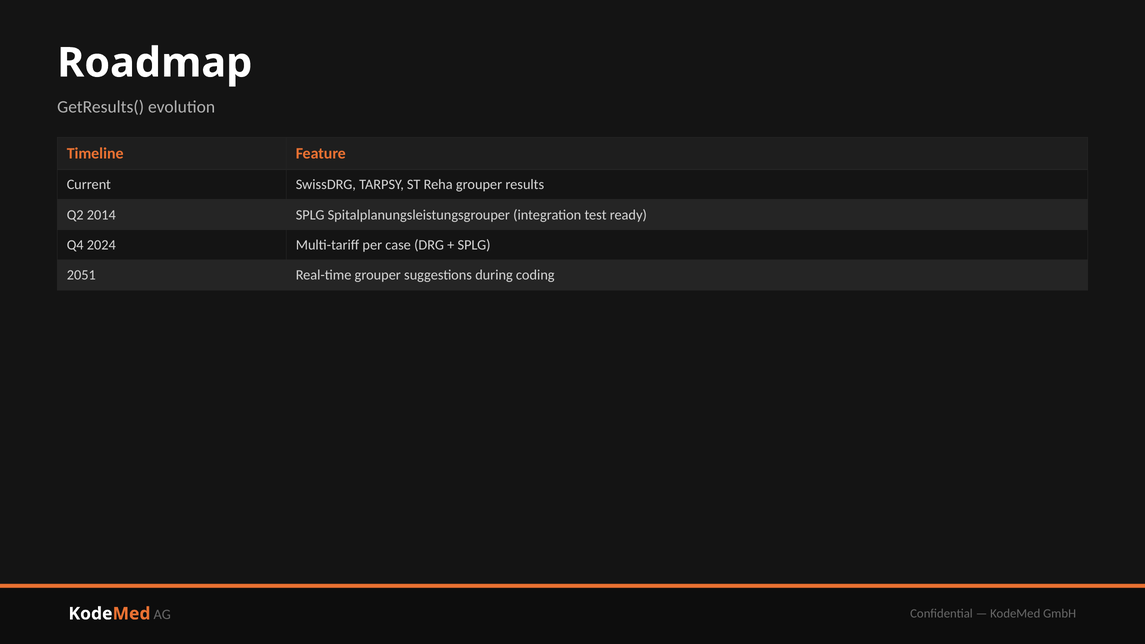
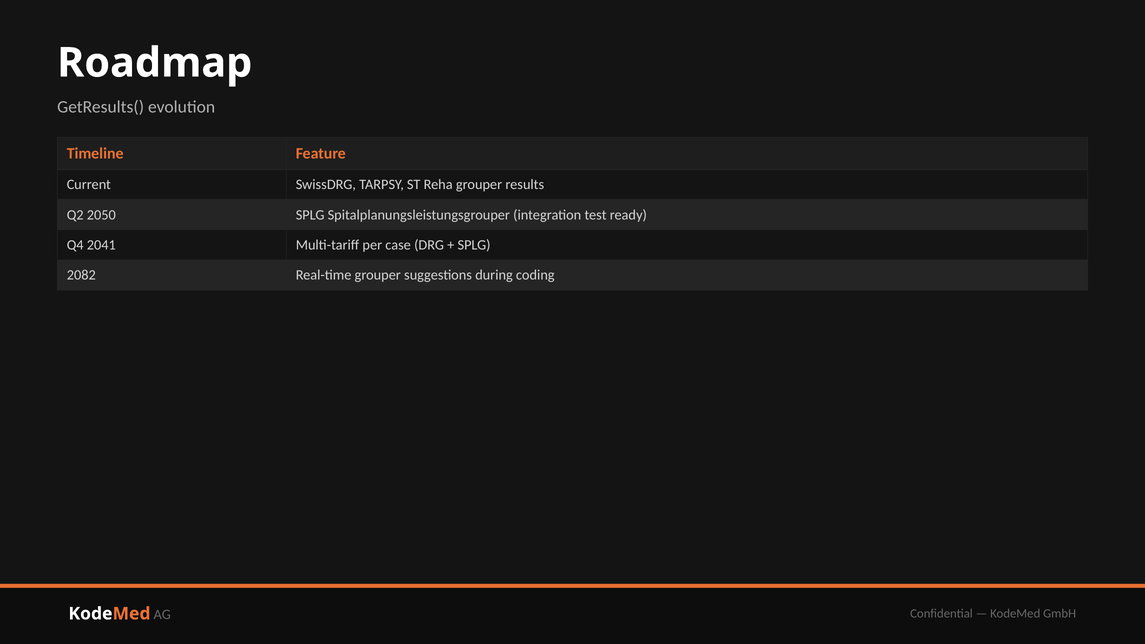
2014: 2014 -> 2050 (101, 215)
2024: 2024 -> 2041 (101, 245)
2051: 2051 -> 2082 (81, 275)
